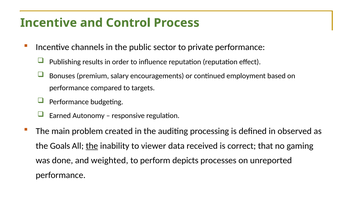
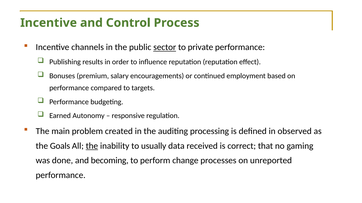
sector underline: none -> present (165, 47)
viewer: viewer -> usually (154, 146)
weighted: weighted -> becoming (110, 161)
depicts: depicts -> change (185, 161)
